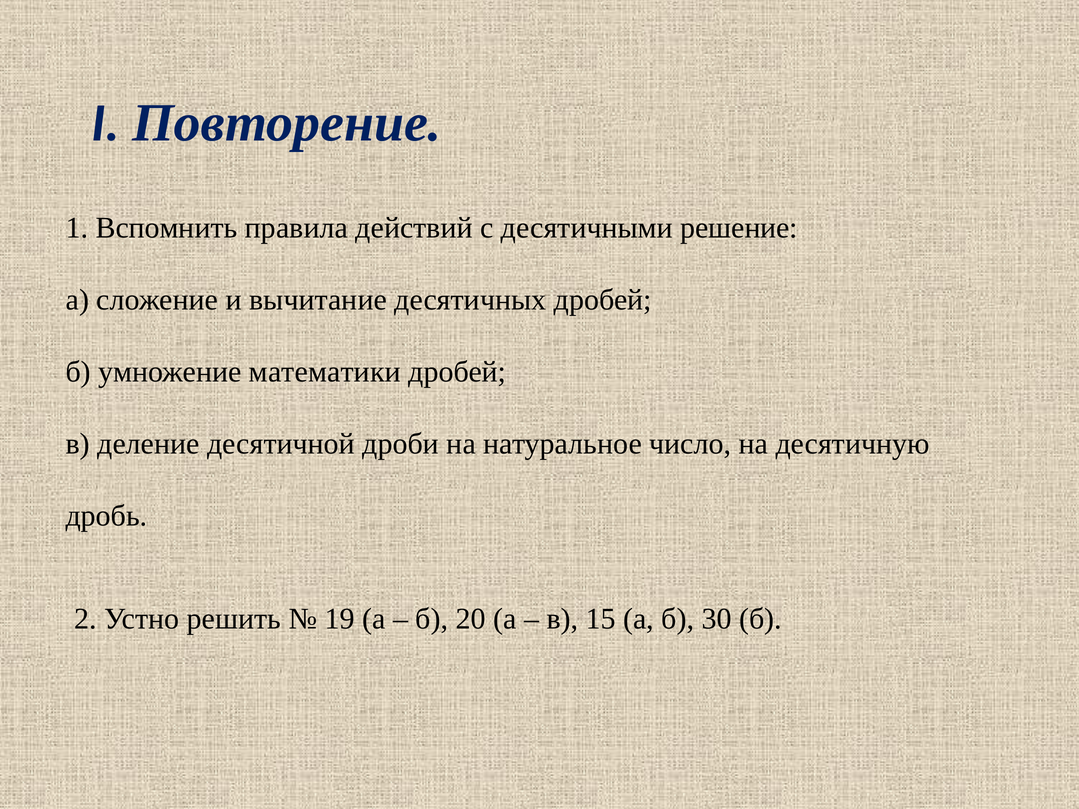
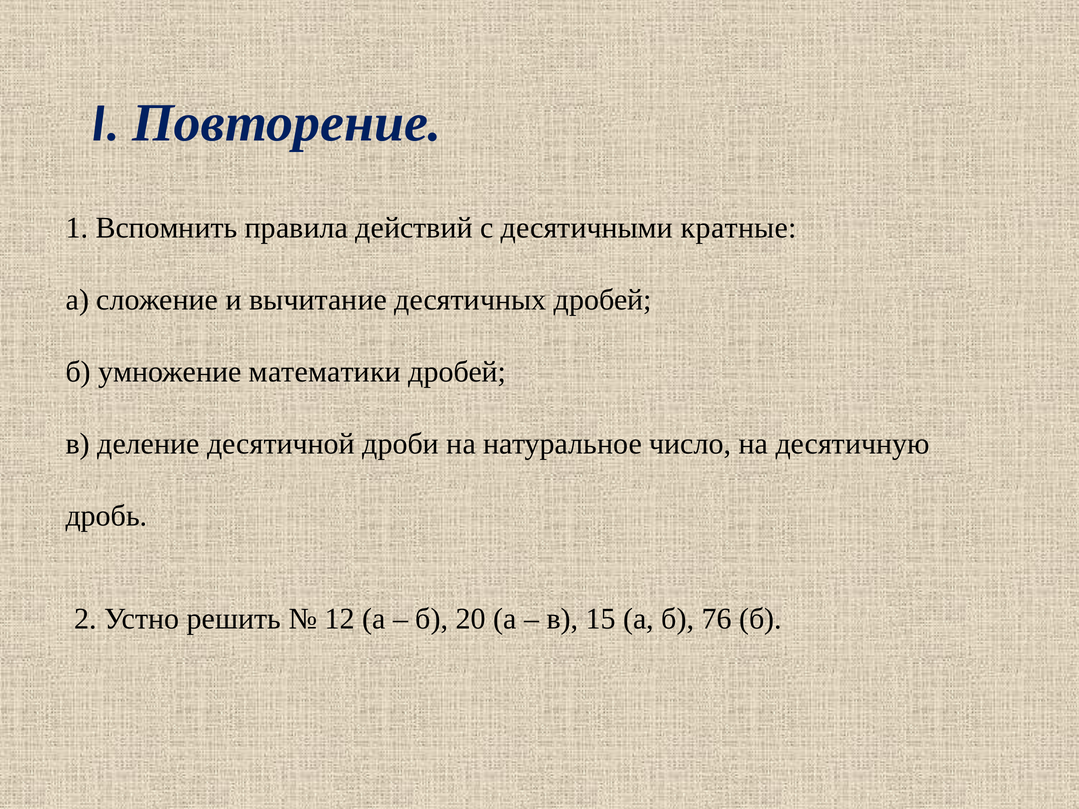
решение: решение -> кратные (739, 228)
19: 19 -> 12 (340, 619)
30: 30 -> 76 (717, 619)
